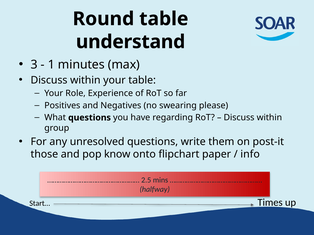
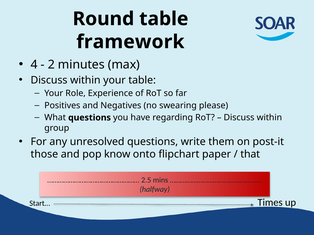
understand: understand -> framework (130, 42)
3: 3 -> 4 (34, 65)
1: 1 -> 2 (51, 65)
info: info -> that (250, 155)
